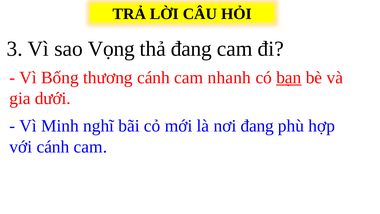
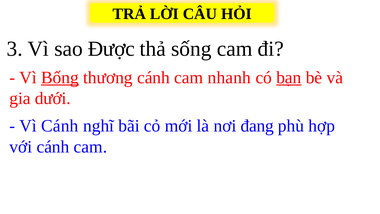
Vọng: Vọng -> Được (111, 49)
thả đang: đang -> sống (191, 49)
Bống underline: none -> present (60, 77)
Vì Minh: Minh -> Cánh (60, 126)
